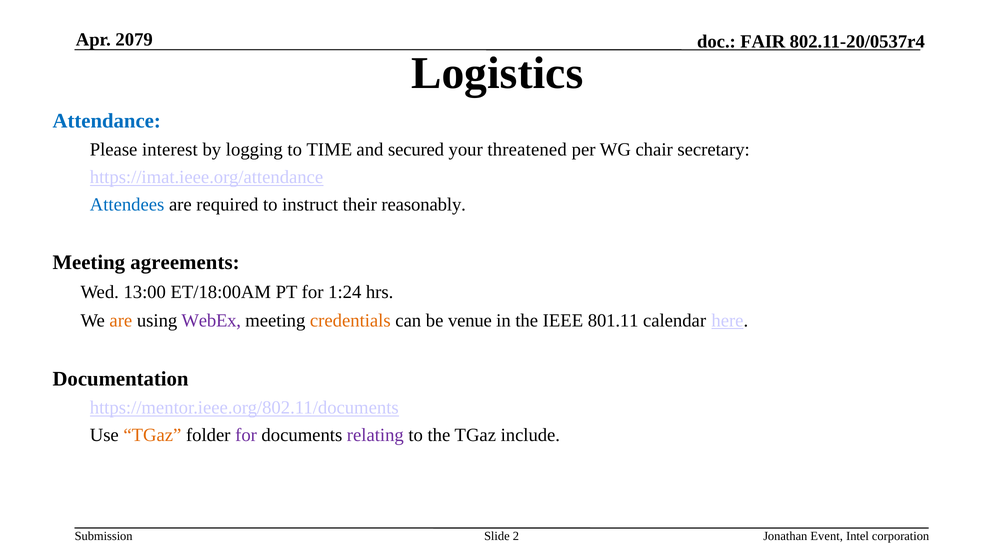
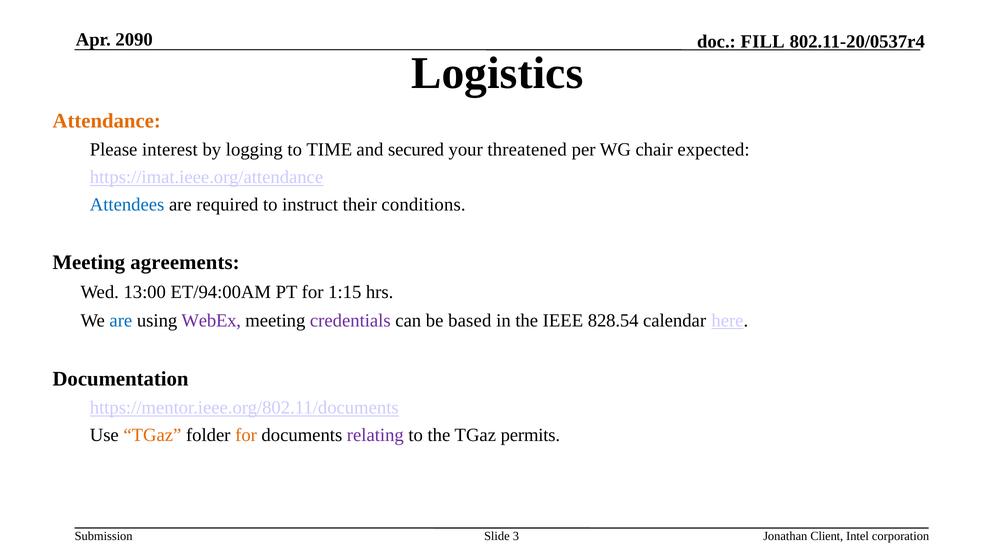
2079: 2079 -> 2090 (134, 40)
FAIR: FAIR -> FILL (763, 41)
Attendance colour: blue -> orange (107, 121)
secretary: secretary -> expected (714, 150)
reasonably: reasonably -> conditions (424, 205)
ET/18:00AM: ET/18:00AM -> ET/94:00AM (221, 292)
1:24: 1:24 -> 1:15 (345, 292)
are colour: orange -> blue (121, 321)
credentials colour: orange -> purple (350, 321)
venue: venue -> based (470, 321)
801.11: 801.11 -> 828.54 (613, 321)
for colour: purple -> orange (246, 436)
include: include -> permits (530, 436)
2: 2 -> 3 (516, 537)
Event: Event -> Client (827, 537)
